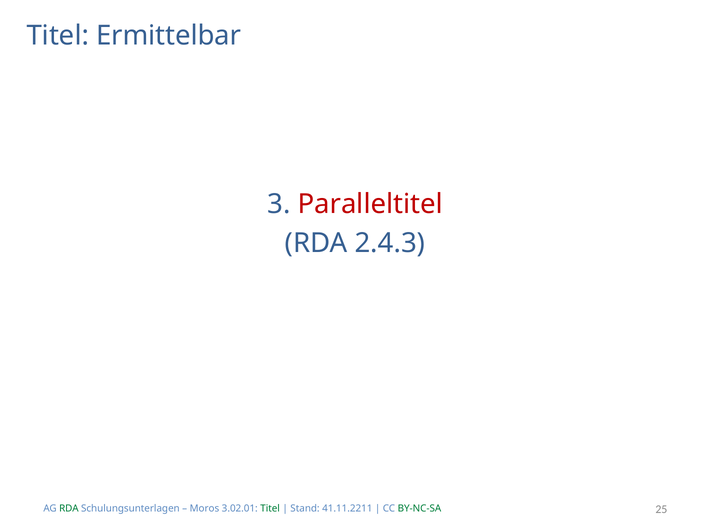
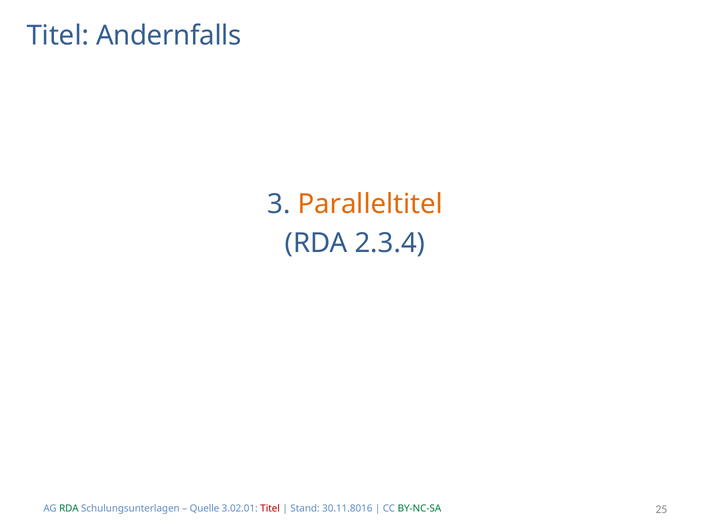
Ermittelbar: Ermittelbar -> Andernfalls (169, 36)
Paralleltitel colour: red -> orange (370, 204)
2.4.3: 2.4.3 -> 2.3.4 (390, 243)
Moros: Moros -> Quelle (204, 509)
Titel colour: green -> red (270, 509)
41.11.2211: 41.11.2211 -> 30.11.8016 (347, 509)
